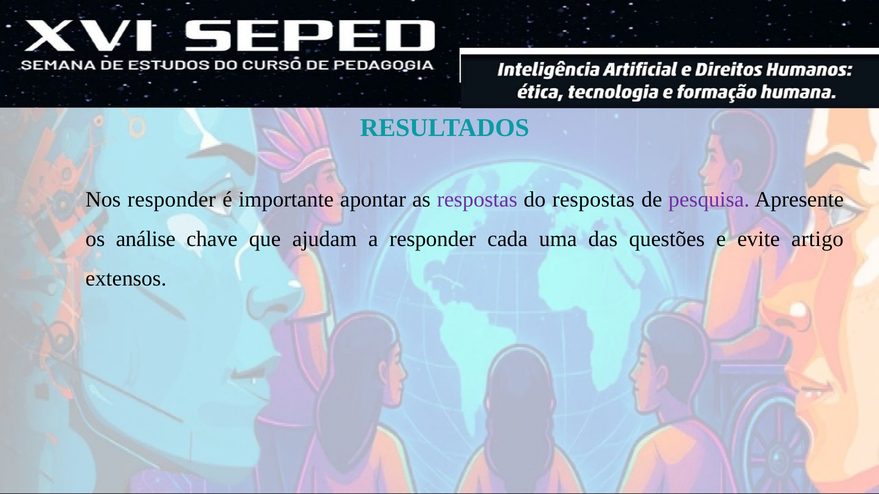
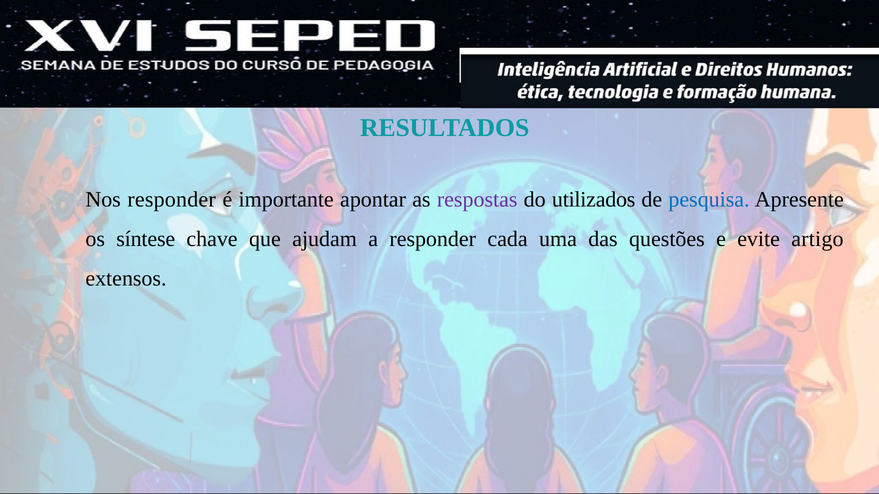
do respostas: respostas -> utilizados (594, 199)
pesquisa colour: purple -> blue (709, 199)
análise: análise -> síntese (146, 239)
